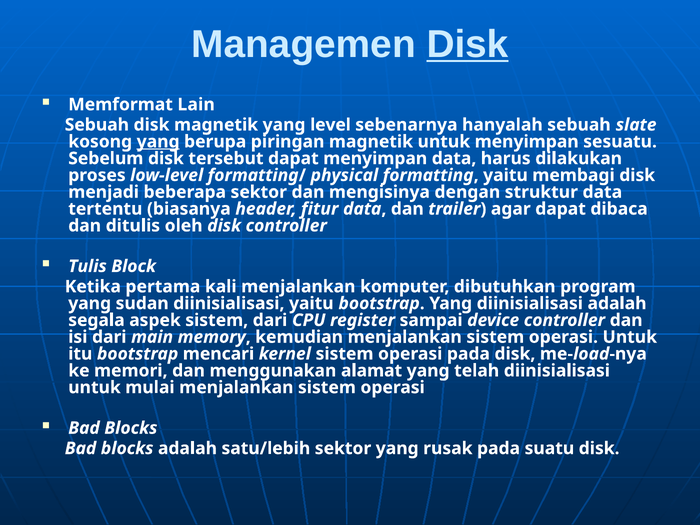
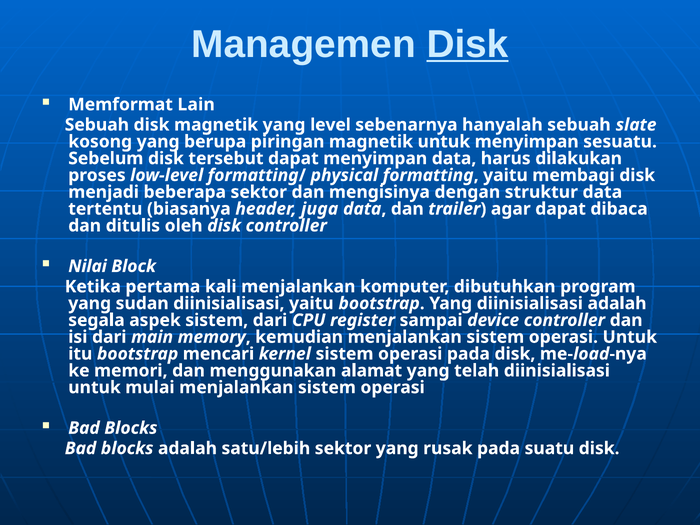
yang underline: present -> none (158, 142)
fitur: fitur -> juga (320, 209)
Tulis: Tulis -> Nilai (88, 266)
